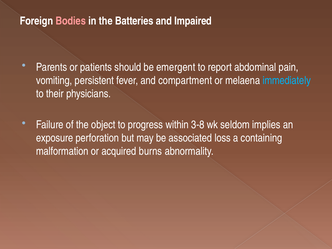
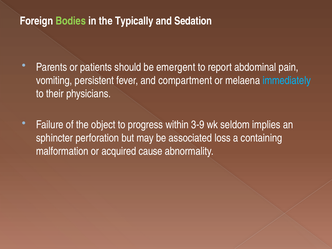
Bodies colour: pink -> light green (71, 21)
Batteries: Batteries -> Typically (134, 21)
Impaired: Impaired -> Sedation (193, 21)
3-8: 3-8 -> 3-9 (198, 125)
exposure: exposure -> sphincter (55, 138)
burns: burns -> cause (151, 151)
